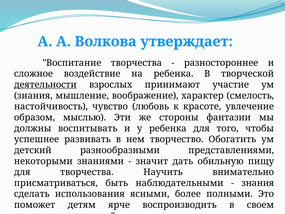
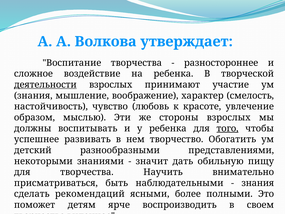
стороны фантазии: фантазии -> взрослых (229, 117)
того underline: none -> present (227, 128)
использования: использования -> рекомендаций (90, 194)
